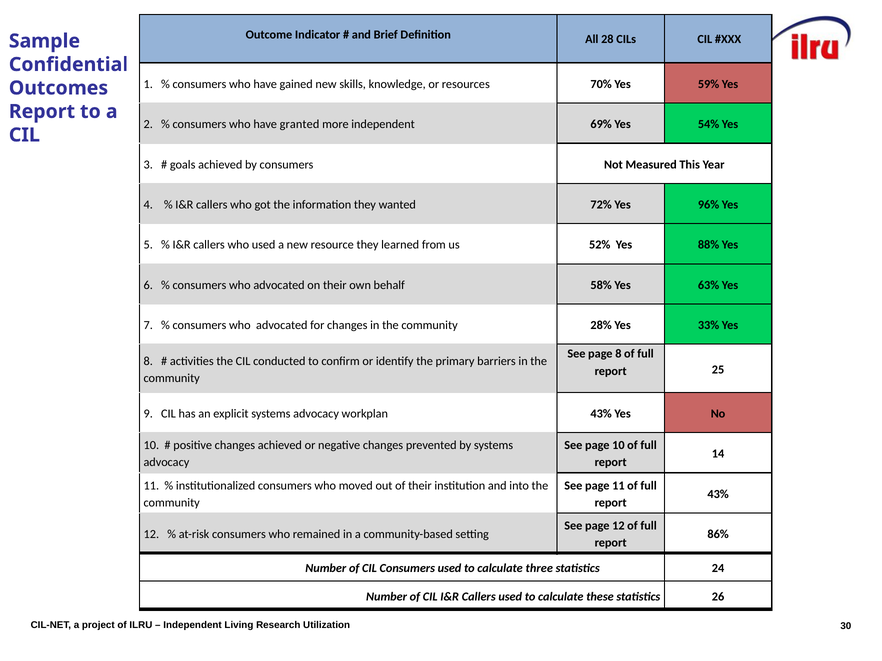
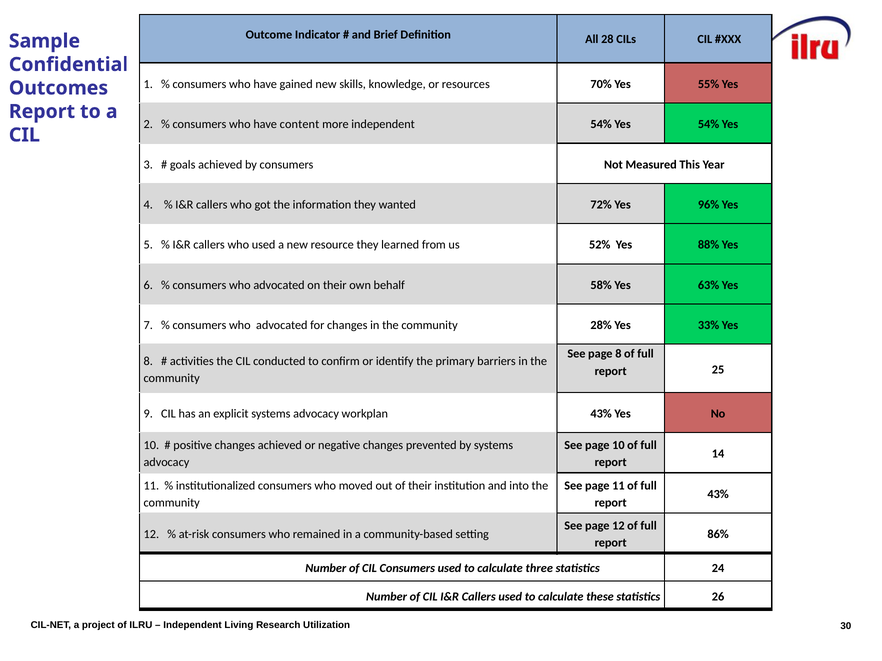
59%: 59% -> 55% (709, 84)
granted: granted -> content (299, 125)
independent 69%: 69% -> 54% (601, 125)
